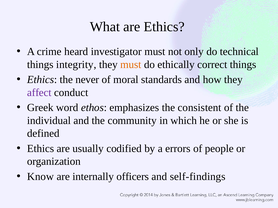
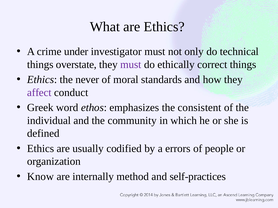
heard: heard -> under (76, 52)
integrity: integrity -> overstate (76, 65)
must colour: orange -> purple (131, 65)
officers: officers -> method (133, 177)
self-findings: self-findings -> self-practices (198, 177)
